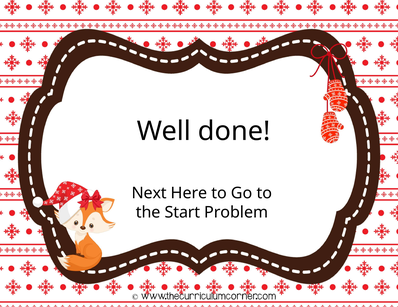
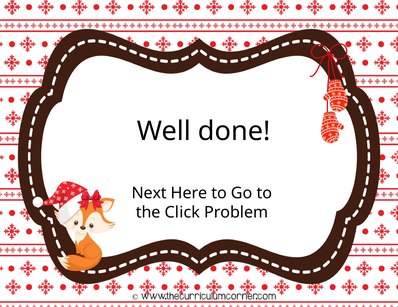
Start: Start -> Click (182, 213)
